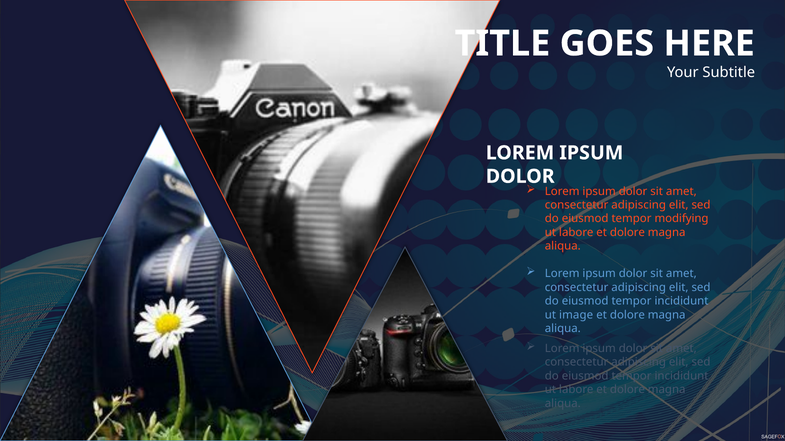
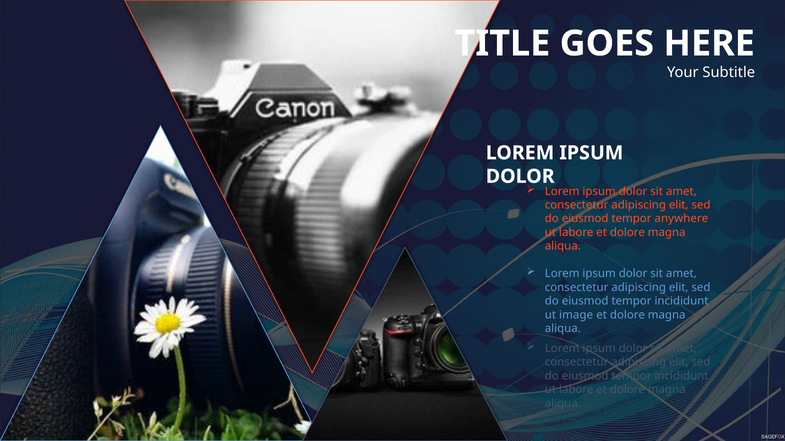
modifying: modifying -> anywhere (681, 219)
